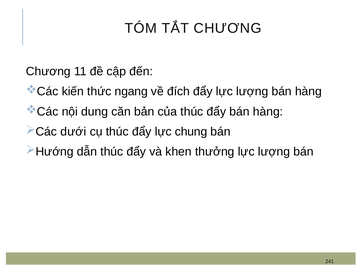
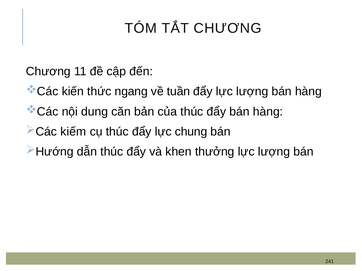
đích: đích -> tuần (179, 92)
dưới: dưới -> kiếm (73, 132)
